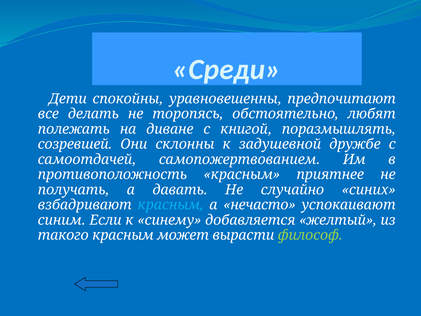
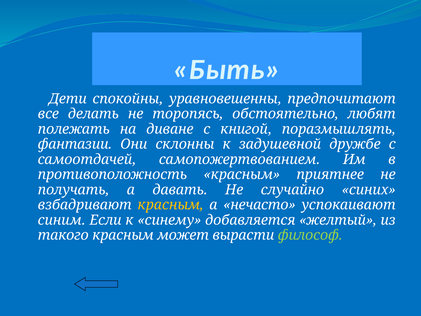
Среди: Среди -> Быть (227, 70)
созревшей: созревшей -> фантазии (75, 144)
красным colour: light blue -> yellow (171, 205)
